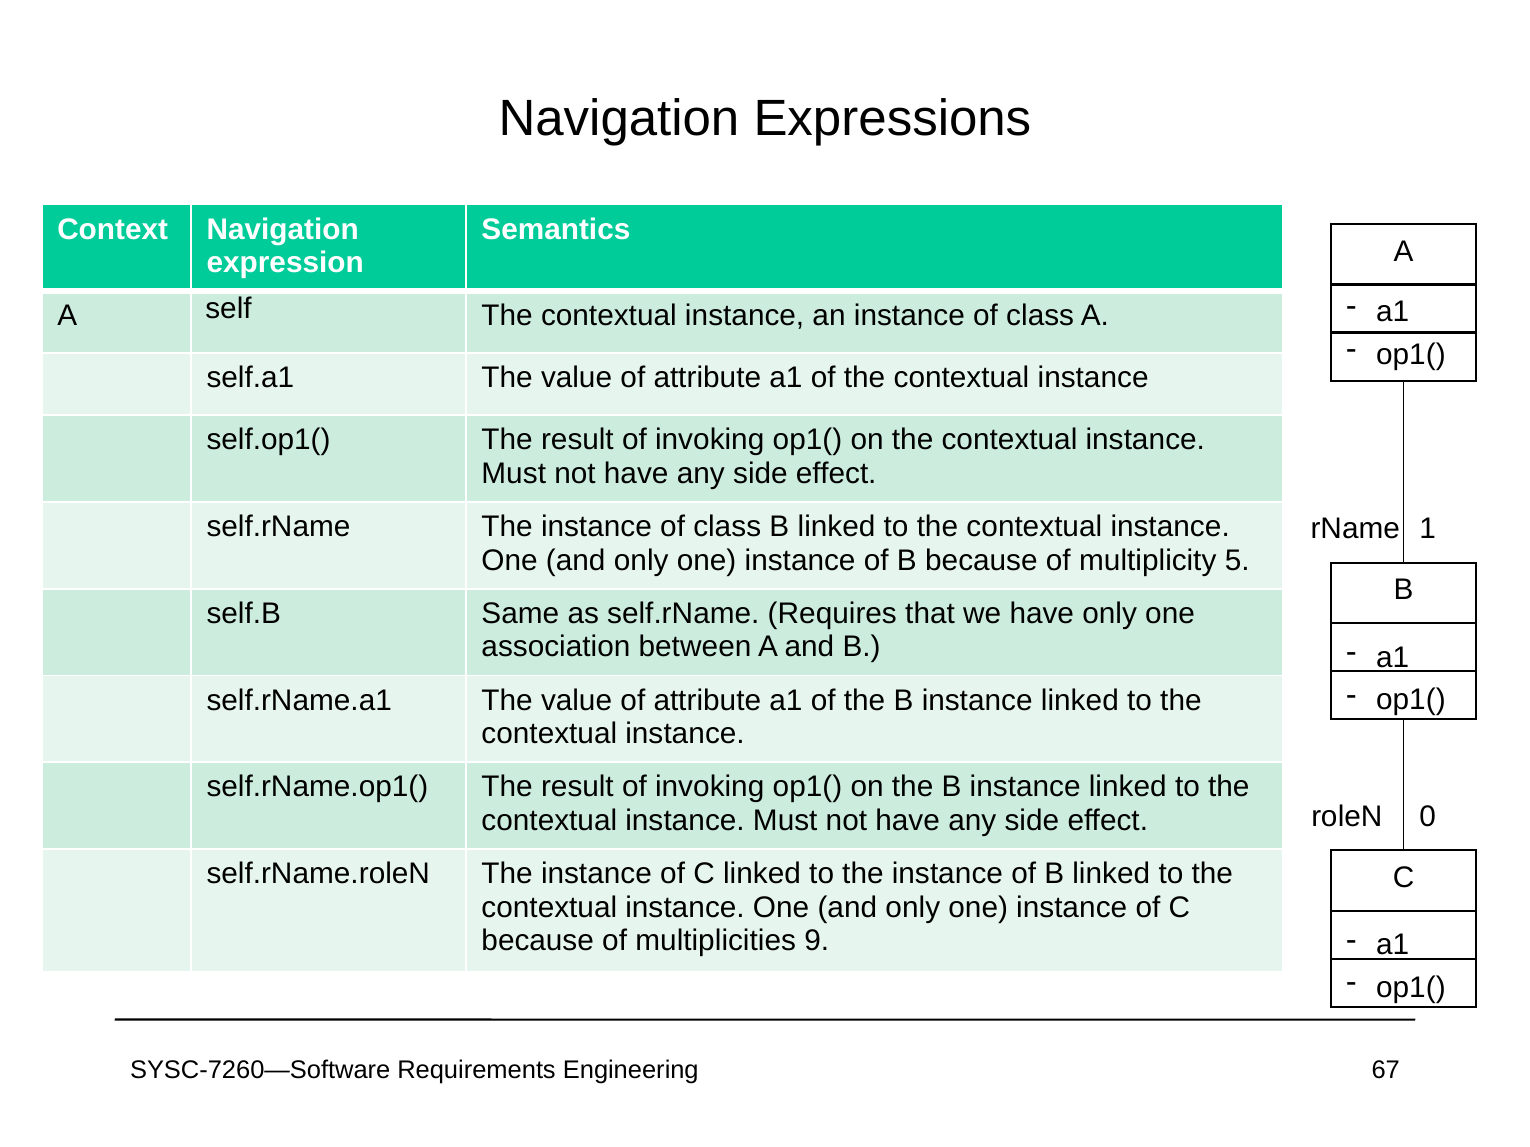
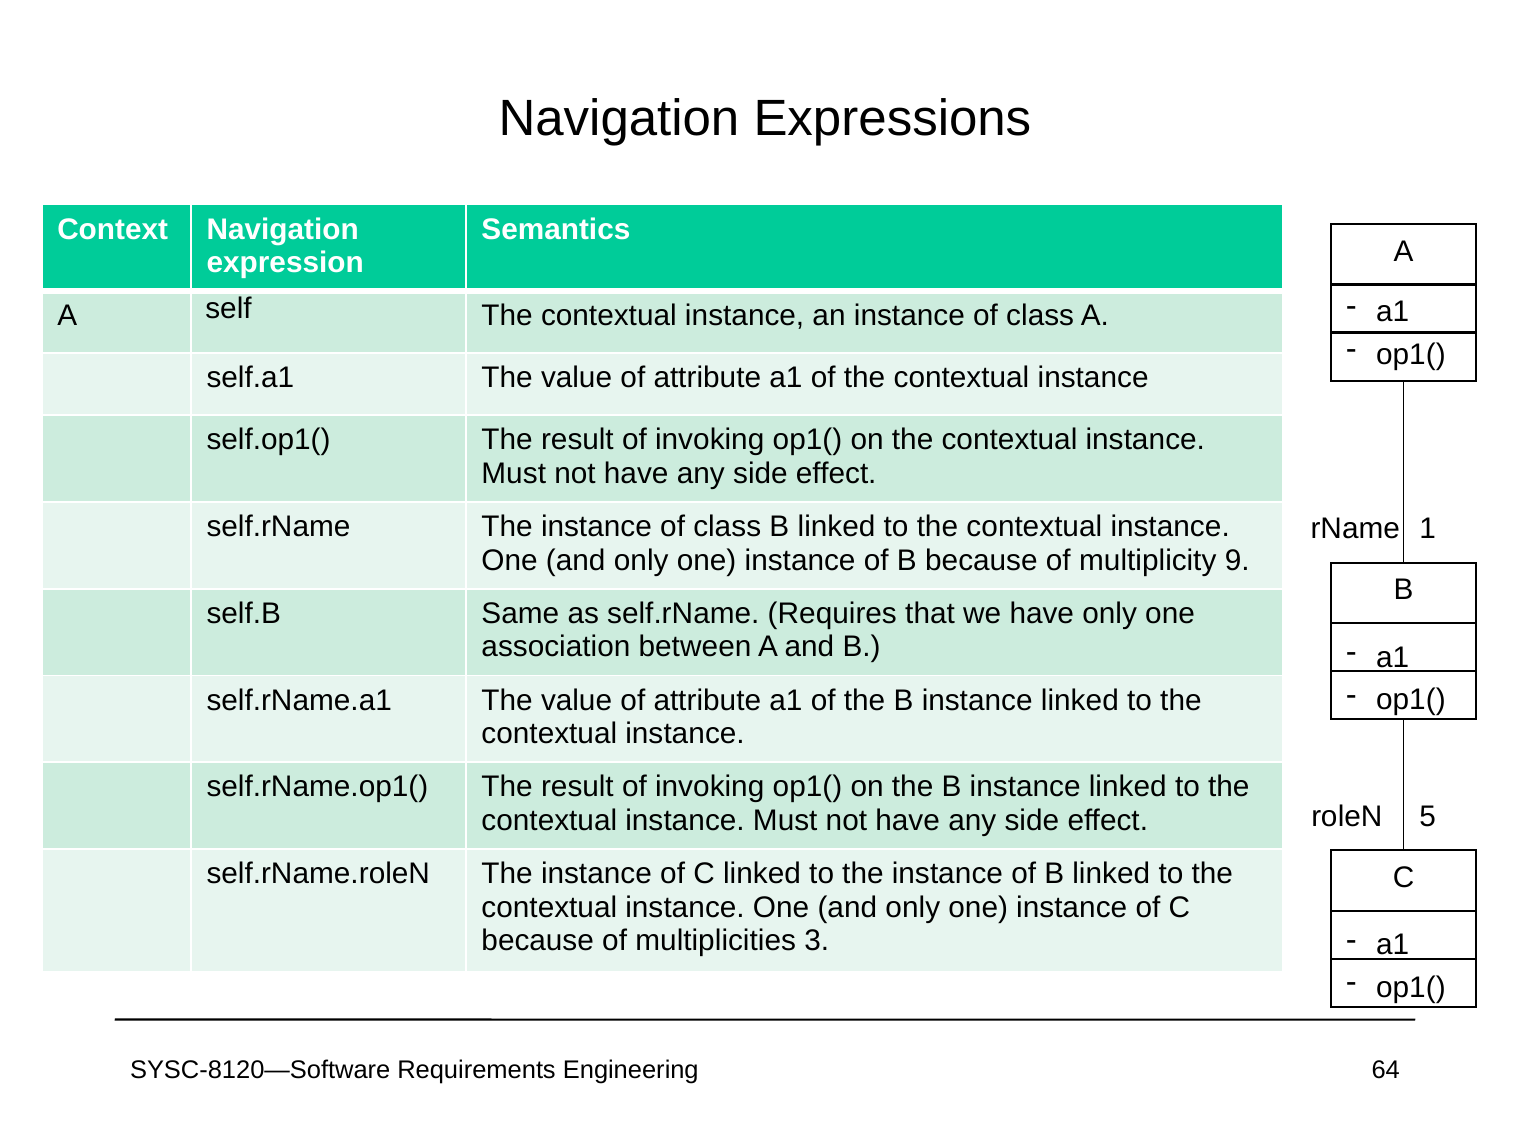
5: 5 -> 9 (1237, 560)
0: 0 -> 5 (1428, 817)
9: 9 -> 3 (817, 941)
SYSC-7260—Software: SYSC-7260—Software -> SYSC-8120—Software (260, 1070)
67: 67 -> 64 (1386, 1070)
